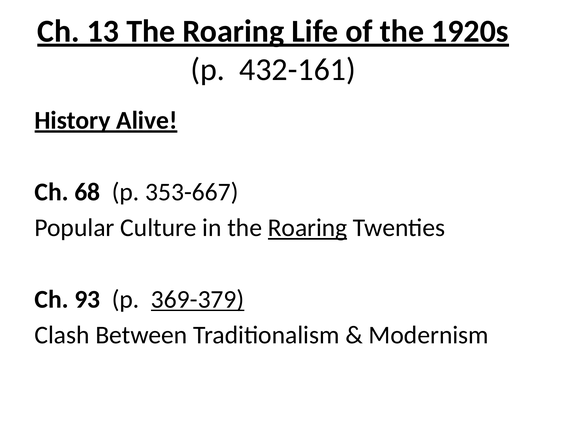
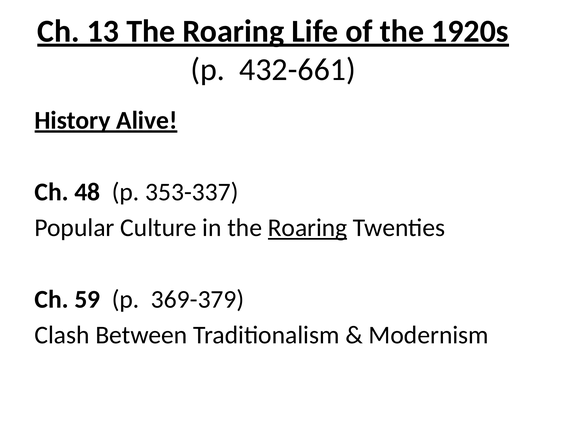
432-161: 432-161 -> 432-661 (298, 70)
68: 68 -> 48 (87, 192)
353-667: 353-667 -> 353-337 (192, 192)
93: 93 -> 59 (87, 300)
369-379 underline: present -> none (198, 300)
